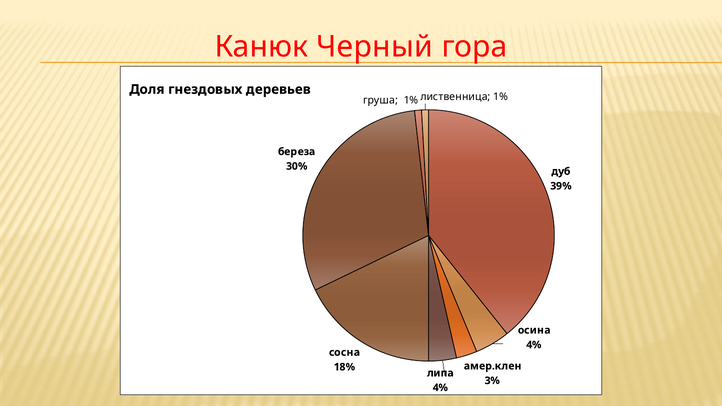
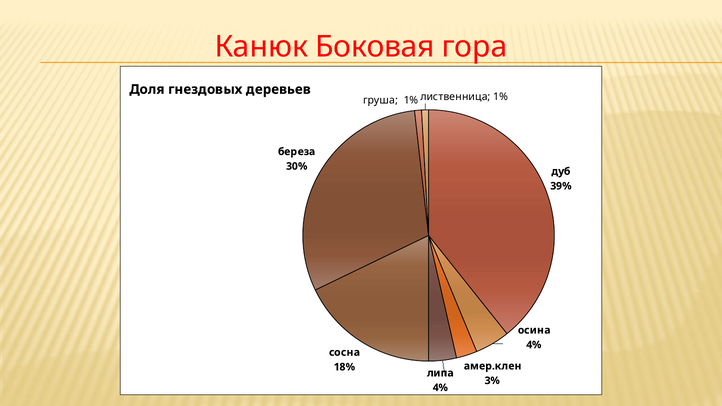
Черный: Черный -> Боковая (375, 47)
